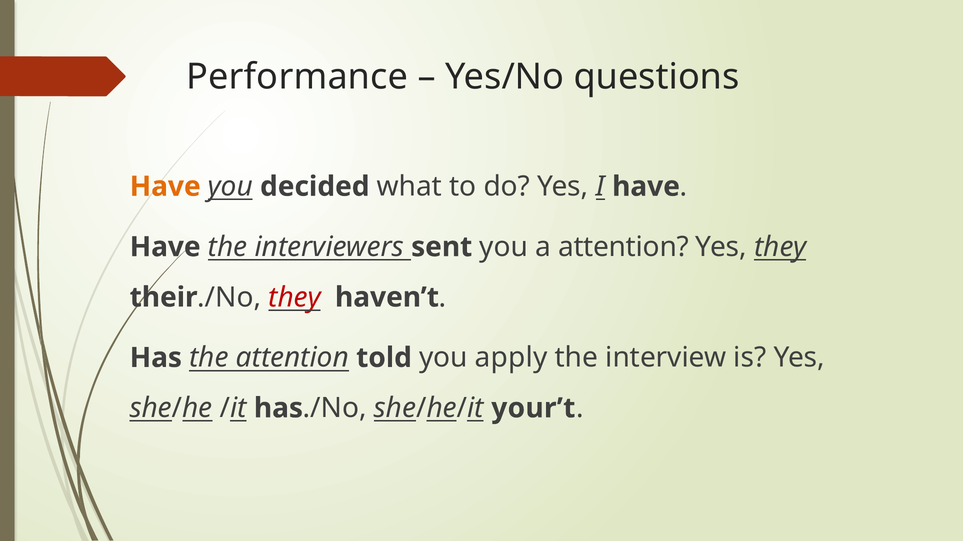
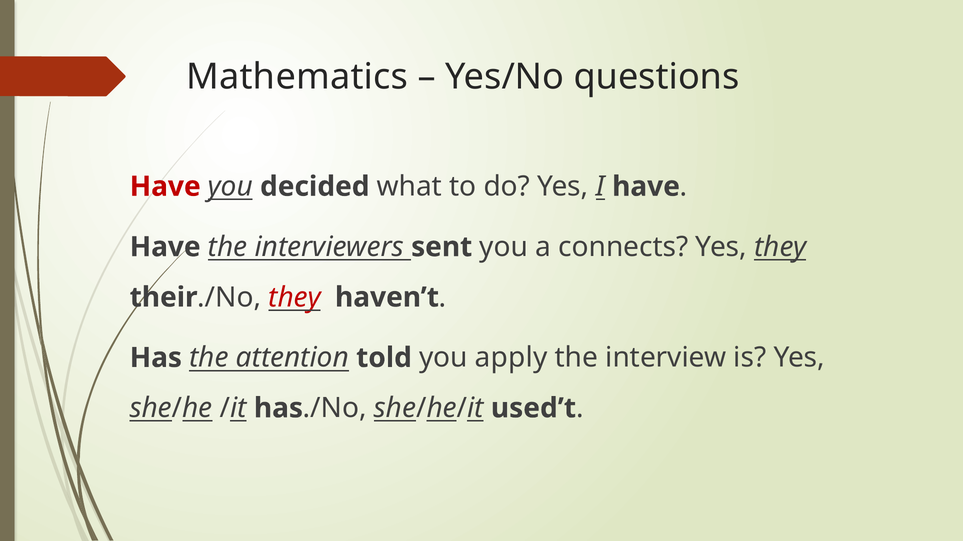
Performance: Performance -> Mathematics (297, 77)
Have colour: orange -> red (165, 187)
a attention: attention -> connects (623, 247)
your’t: your’t -> used’t (533, 409)
